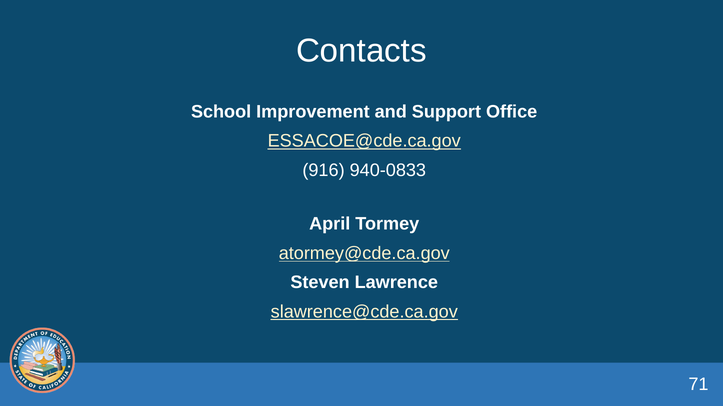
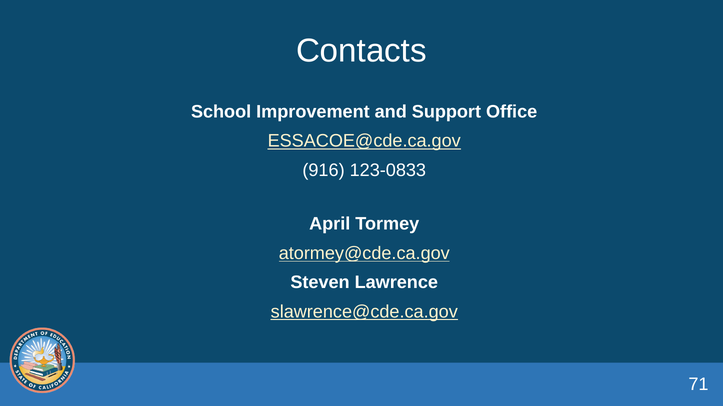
940-0833: 940-0833 -> 123-0833 (388, 170)
